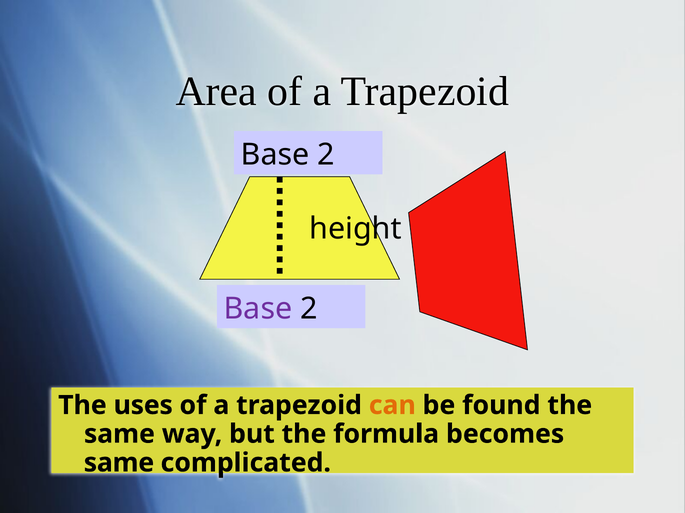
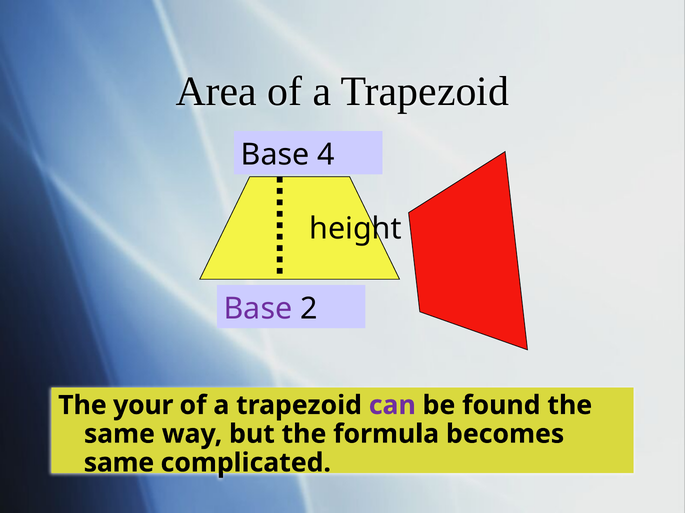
2: 2 -> 4 (326, 155)
uses: uses -> your (143, 406)
can colour: orange -> purple (392, 406)
